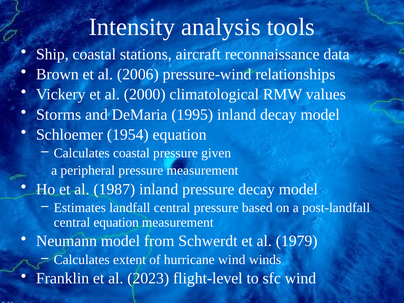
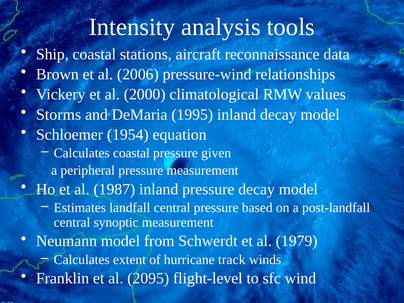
central equation: equation -> synoptic (116, 222)
hurricane wind: wind -> track (232, 260)
2023: 2023 -> 2095 (148, 278)
